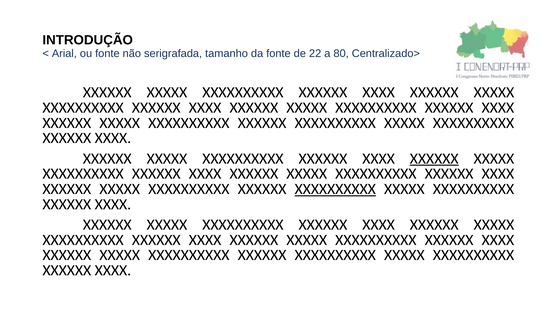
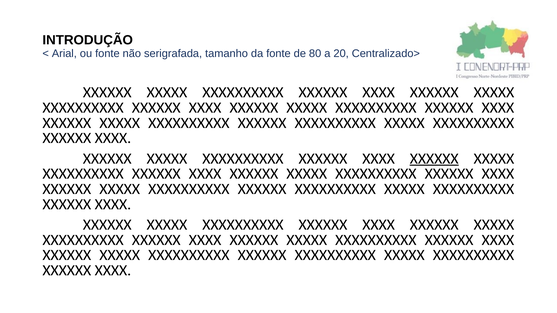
22: 22 -> 80 (315, 53)
80: 80 -> 20 (341, 53)
XXXXXXXXXX underline: present -> none (335, 189)
